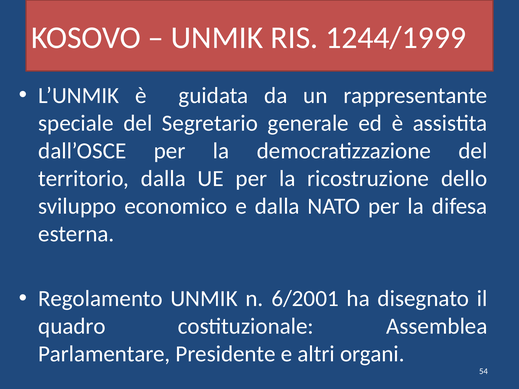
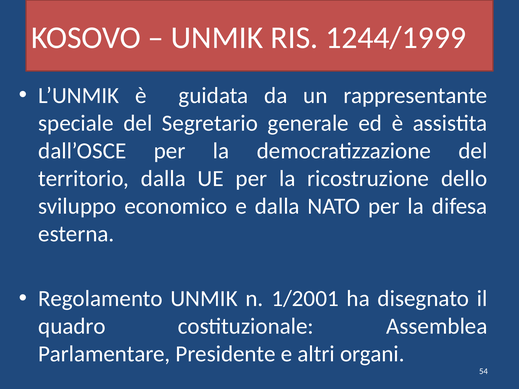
6/2001: 6/2001 -> 1/2001 (305, 299)
